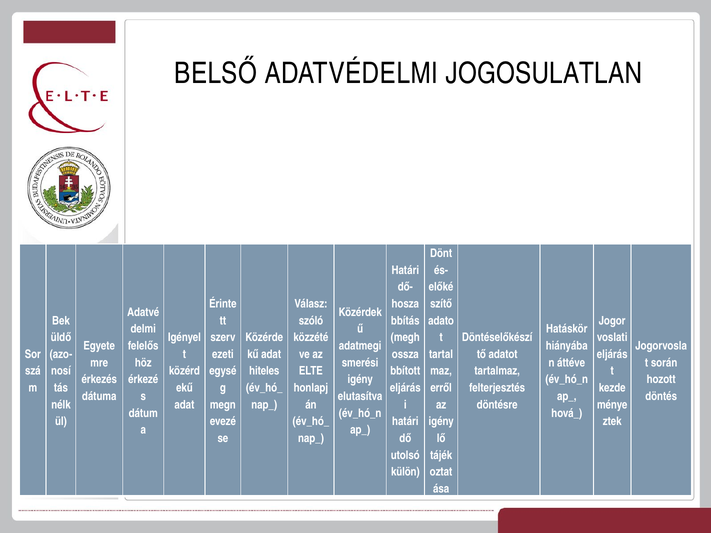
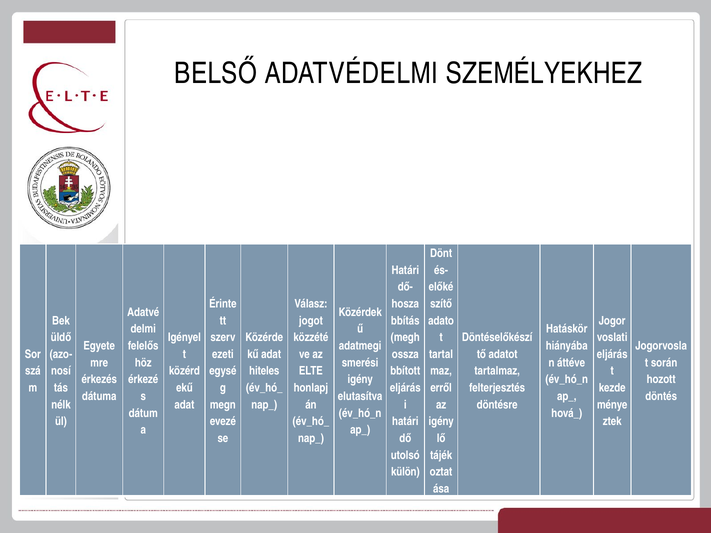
JOGOSULATLAN: JOGOSULATLAN -> SZEMÉLYEKHEZ (544, 74)
szóló: szóló -> jogot (311, 321)
